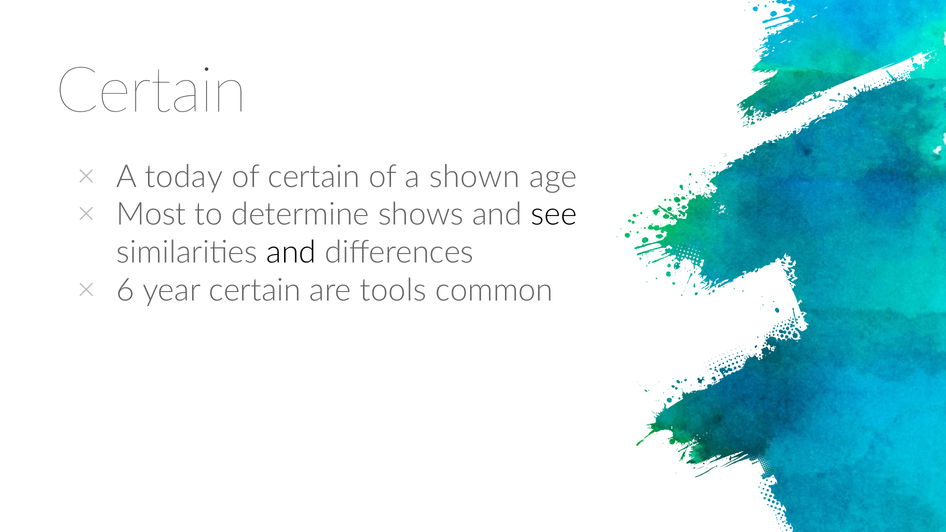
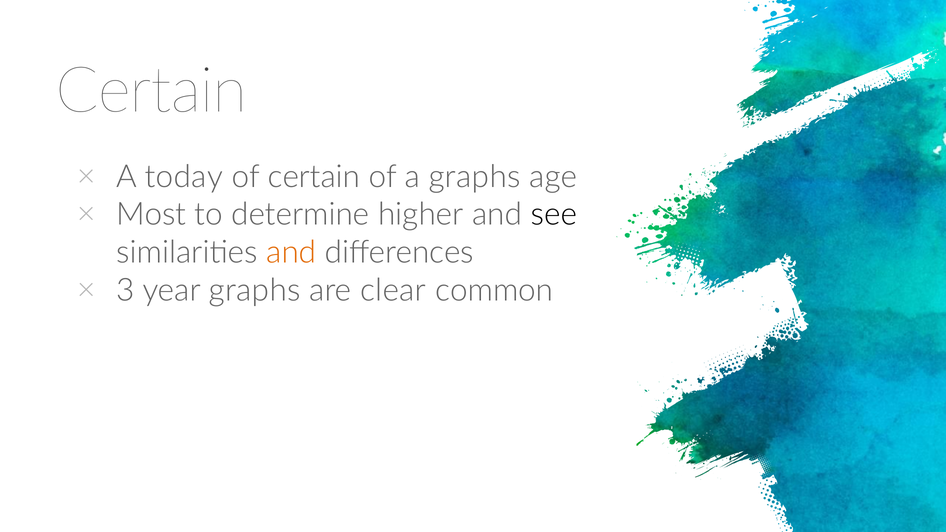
a shown: shown -> graphs (475, 177)
shows: shows -> higher (421, 215)
and colour: black -> orange (291, 252)
6: 6 -> 3 (126, 290)
year certain: certain -> graphs (255, 290)
tools: tools -> clear (393, 290)
